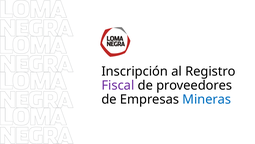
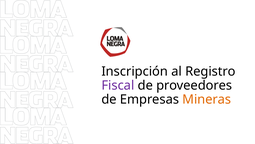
Mineras colour: blue -> orange (207, 99)
